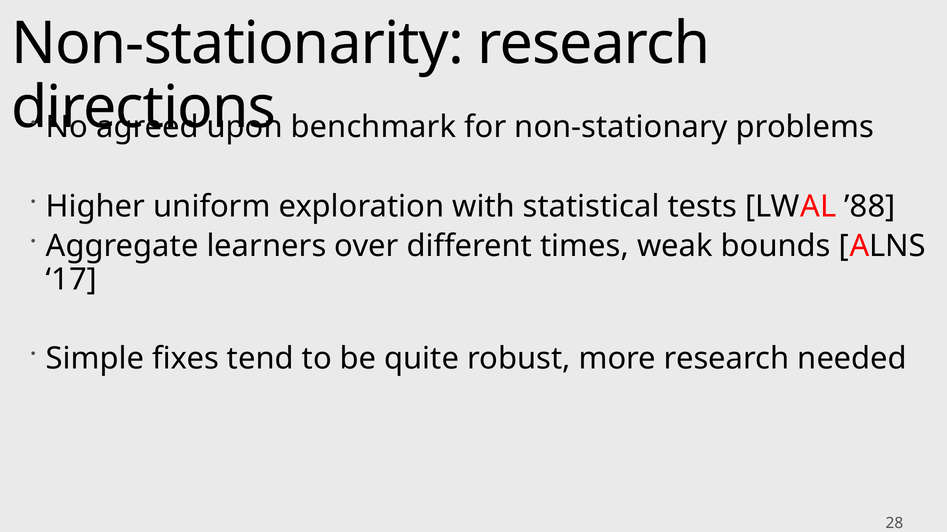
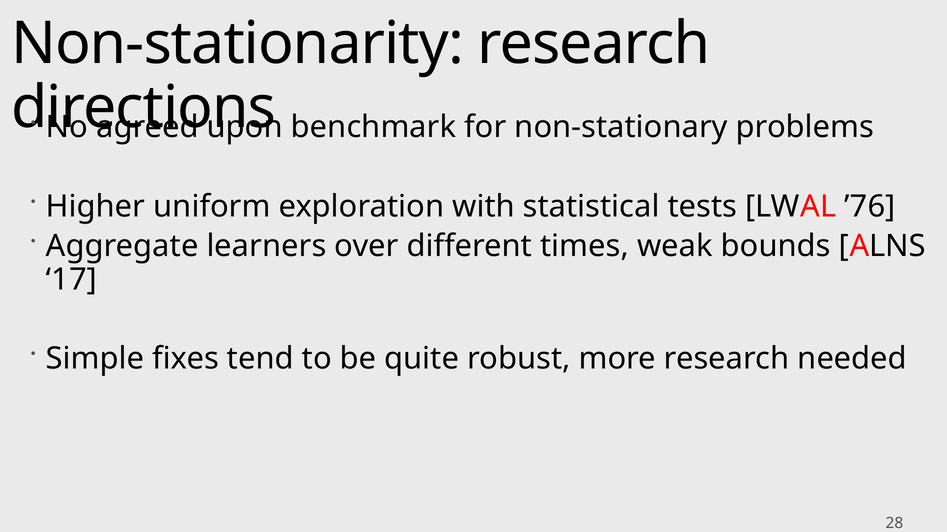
’88: ’88 -> ’76 (870, 207)
